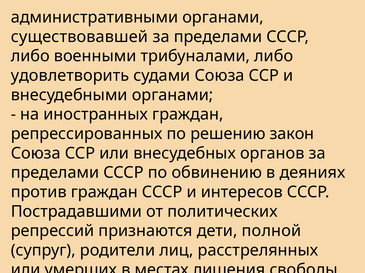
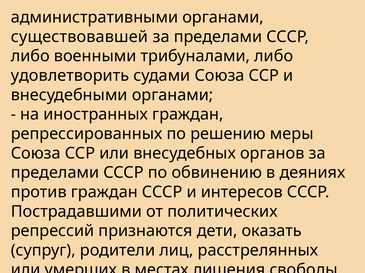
закон: закон -> меры (292, 134)
полной: полной -> оказать (272, 232)
